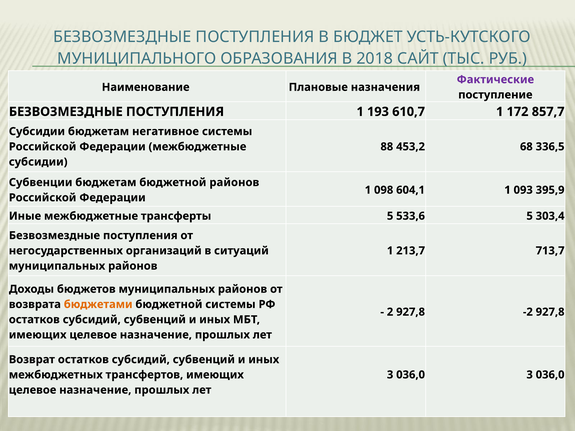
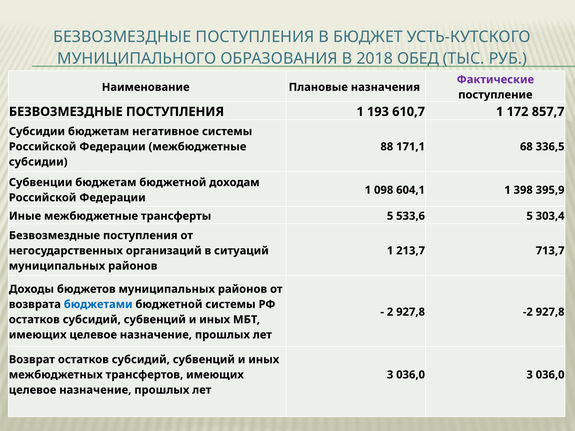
САЙТ: САЙТ -> ОБЕД (418, 59)
453,2: 453,2 -> 171,1 (411, 147)
бюджетной районов: районов -> доходам (234, 183)
093: 093 -> 398 (523, 190)
бюджетами colour: orange -> blue (98, 305)
